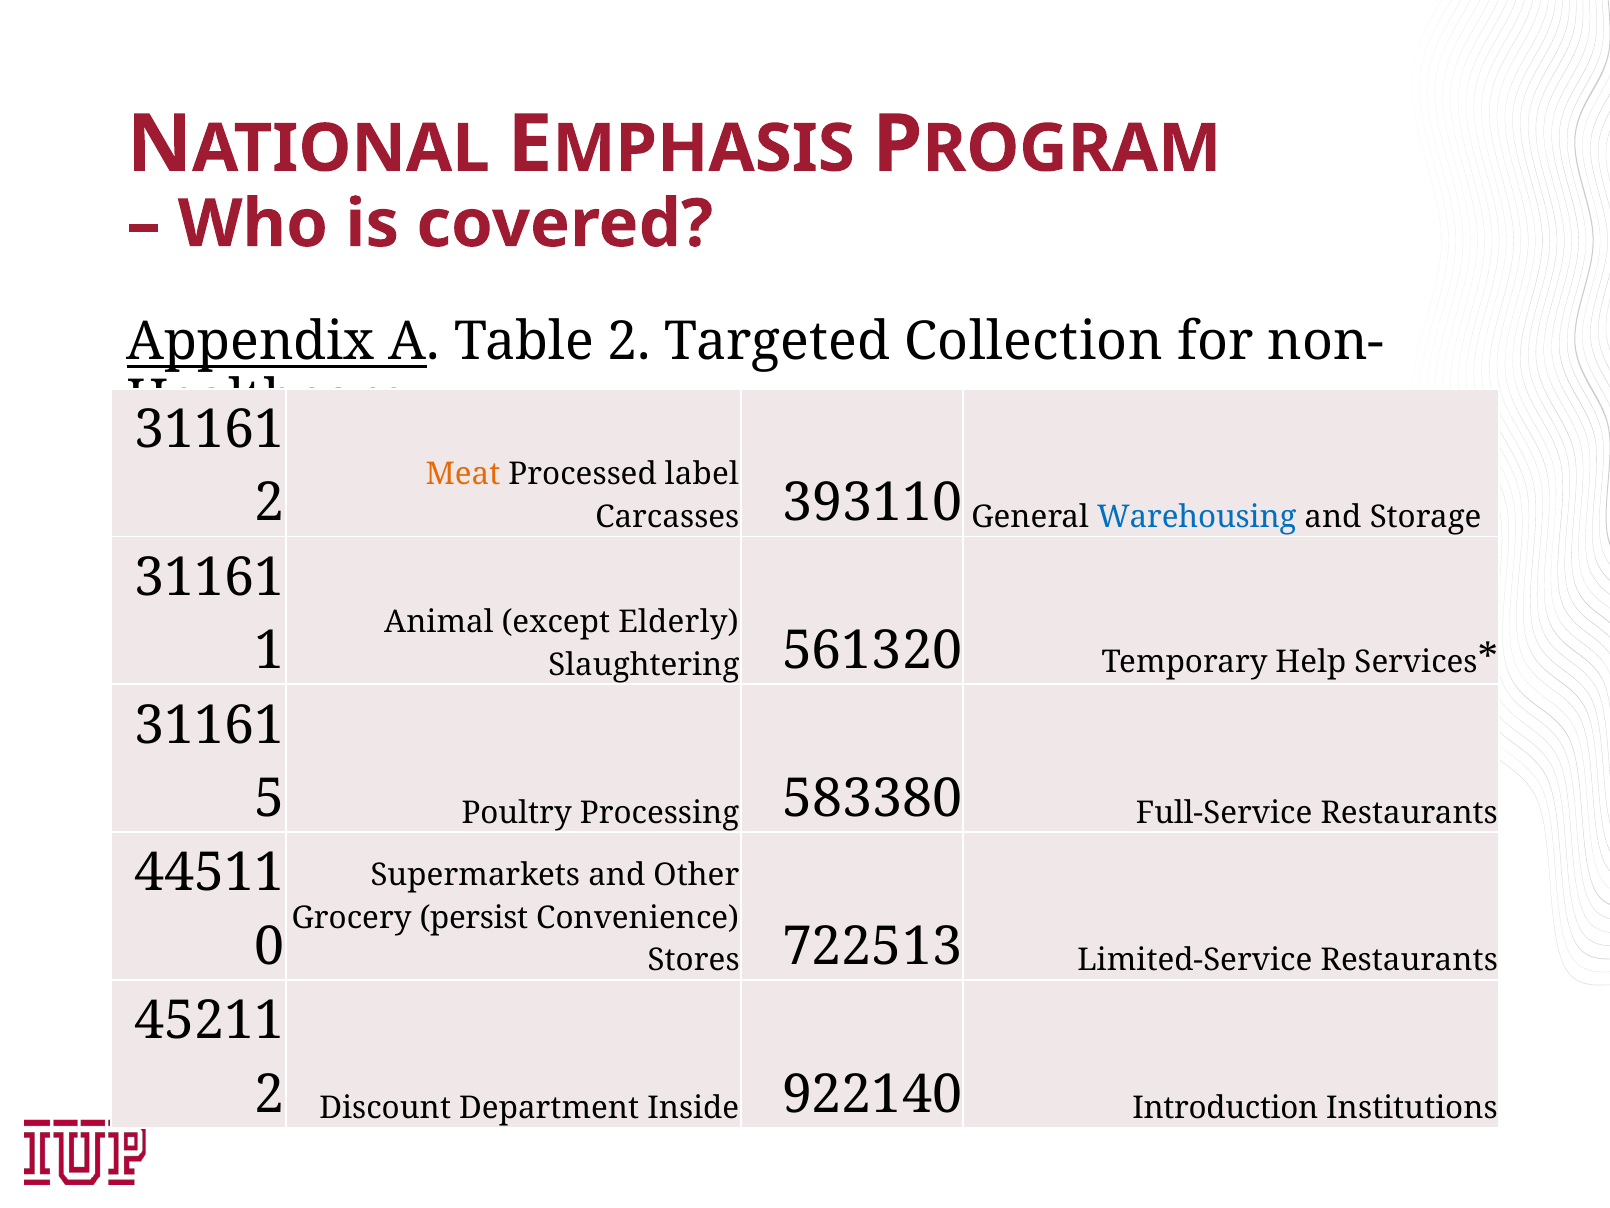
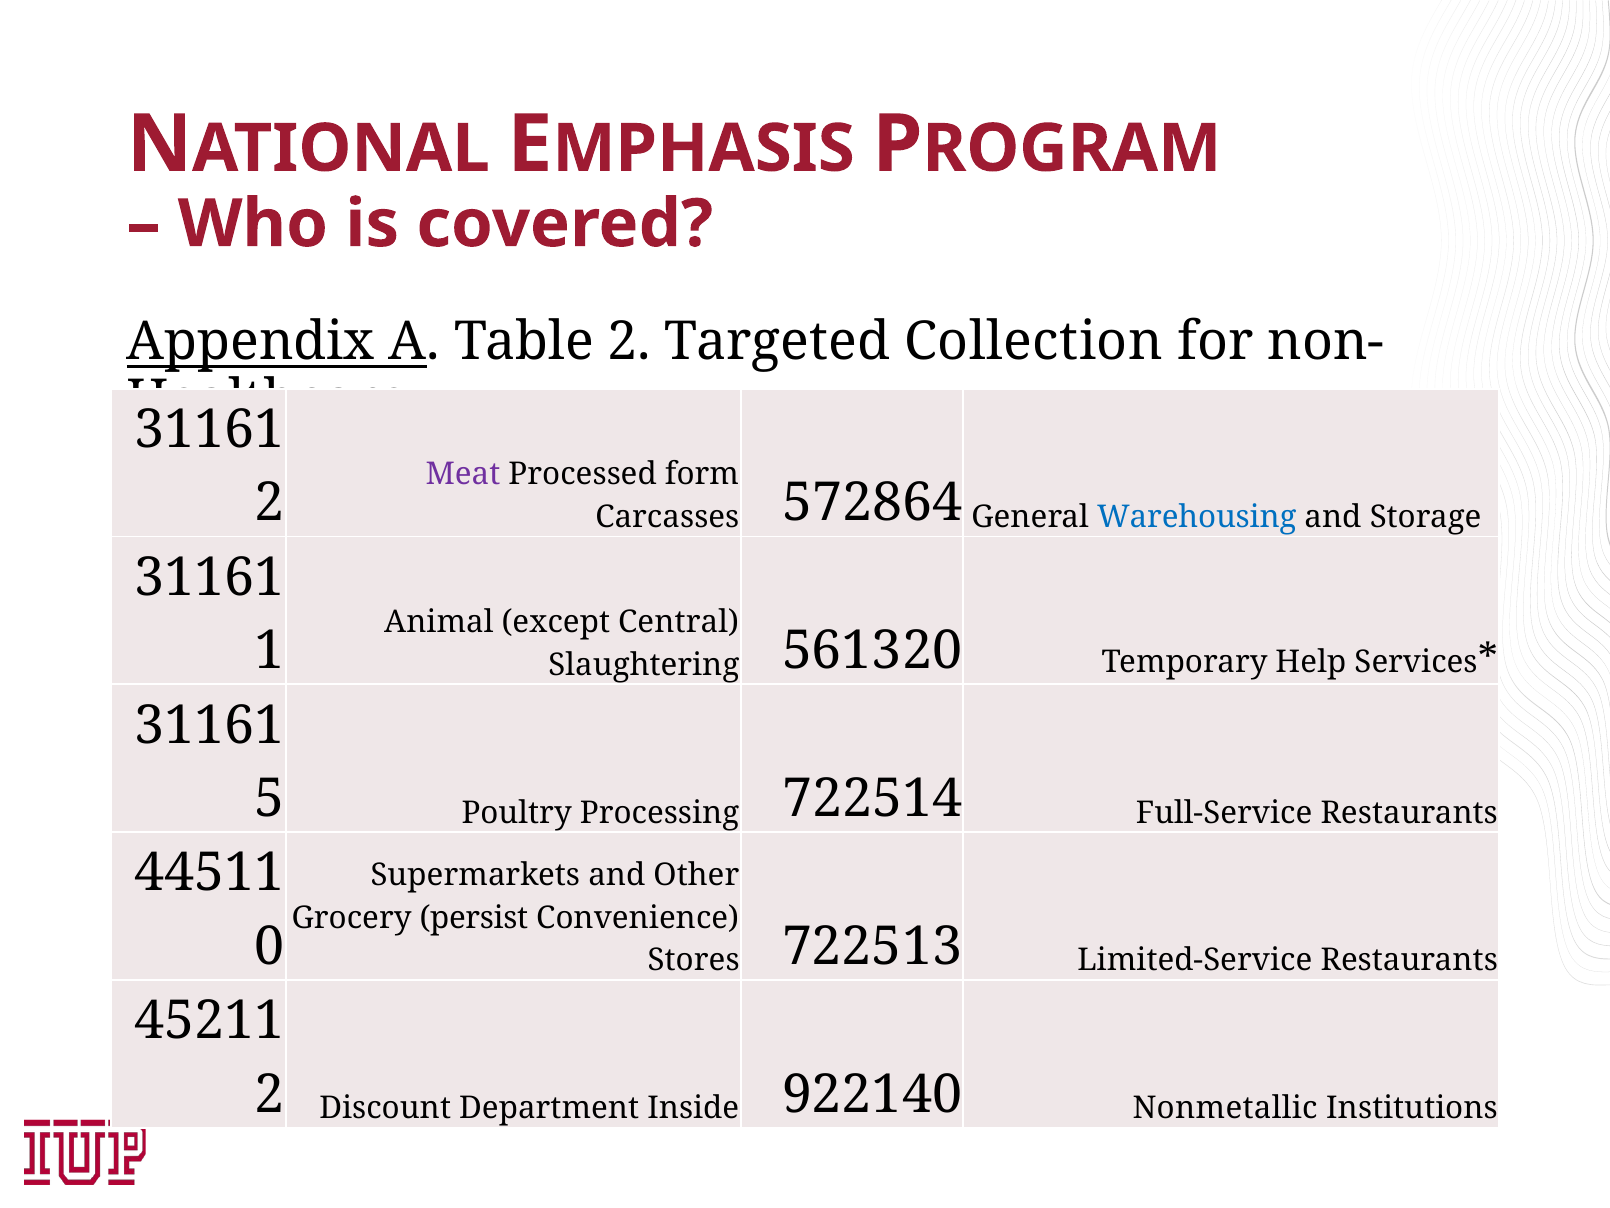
Meat colour: orange -> purple (463, 474)
label: label -> form (702, 474)
393110: 393110 -> 572864 (872, 503)
Elderly: Elderly -> Central (679, 622)
583380: 583380 -> 722514 (872, 798)
Introduction: Introduction -> Nonmetallic (1225, 1108)
